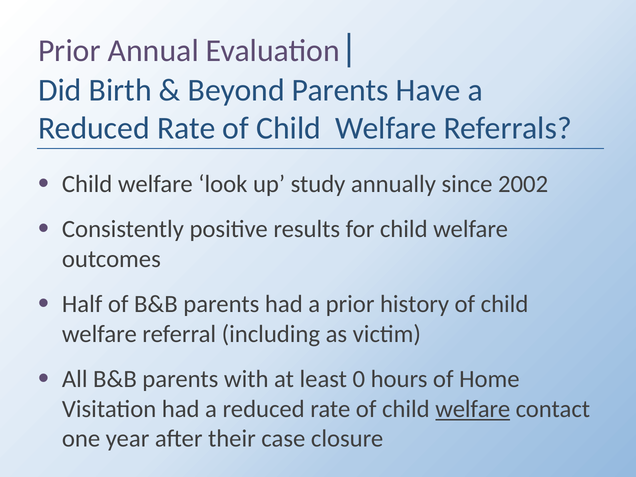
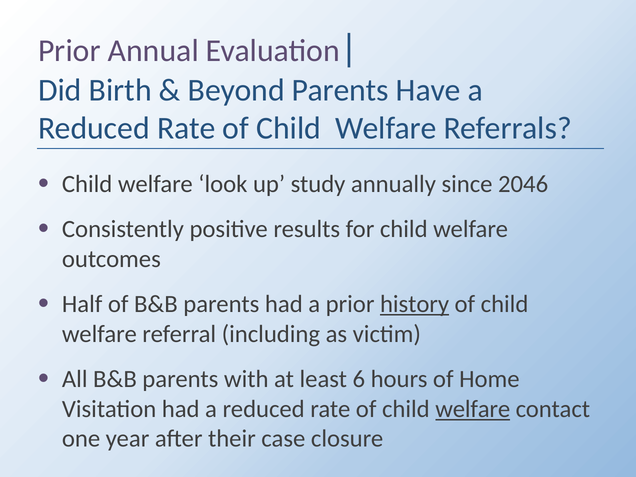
2002: 2002 -> 2046 (523, 184)
history underline: none -> present (415, 304)
0: 0 -> 6 (359, 379)
